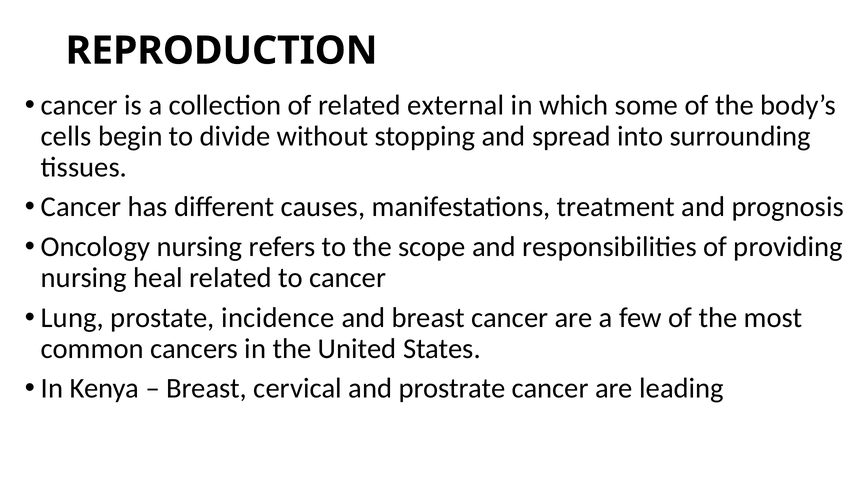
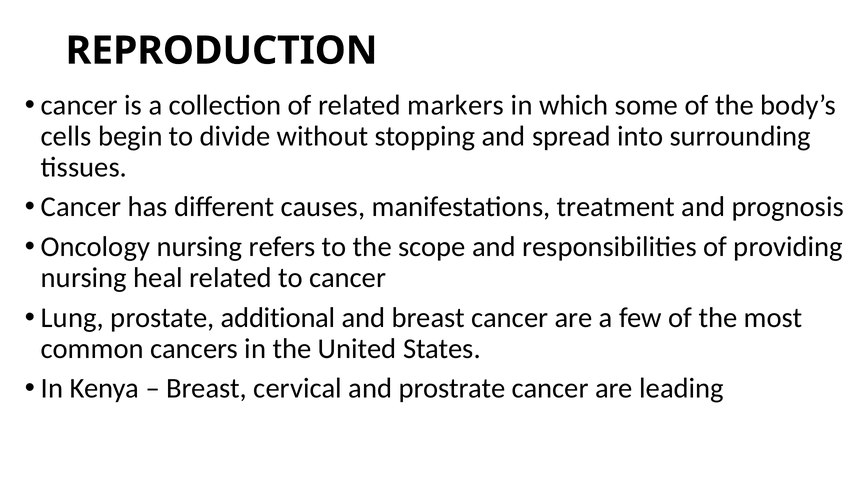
external: external -> markers (456, 105)
incidence: incidence -> additional (278, 318)
